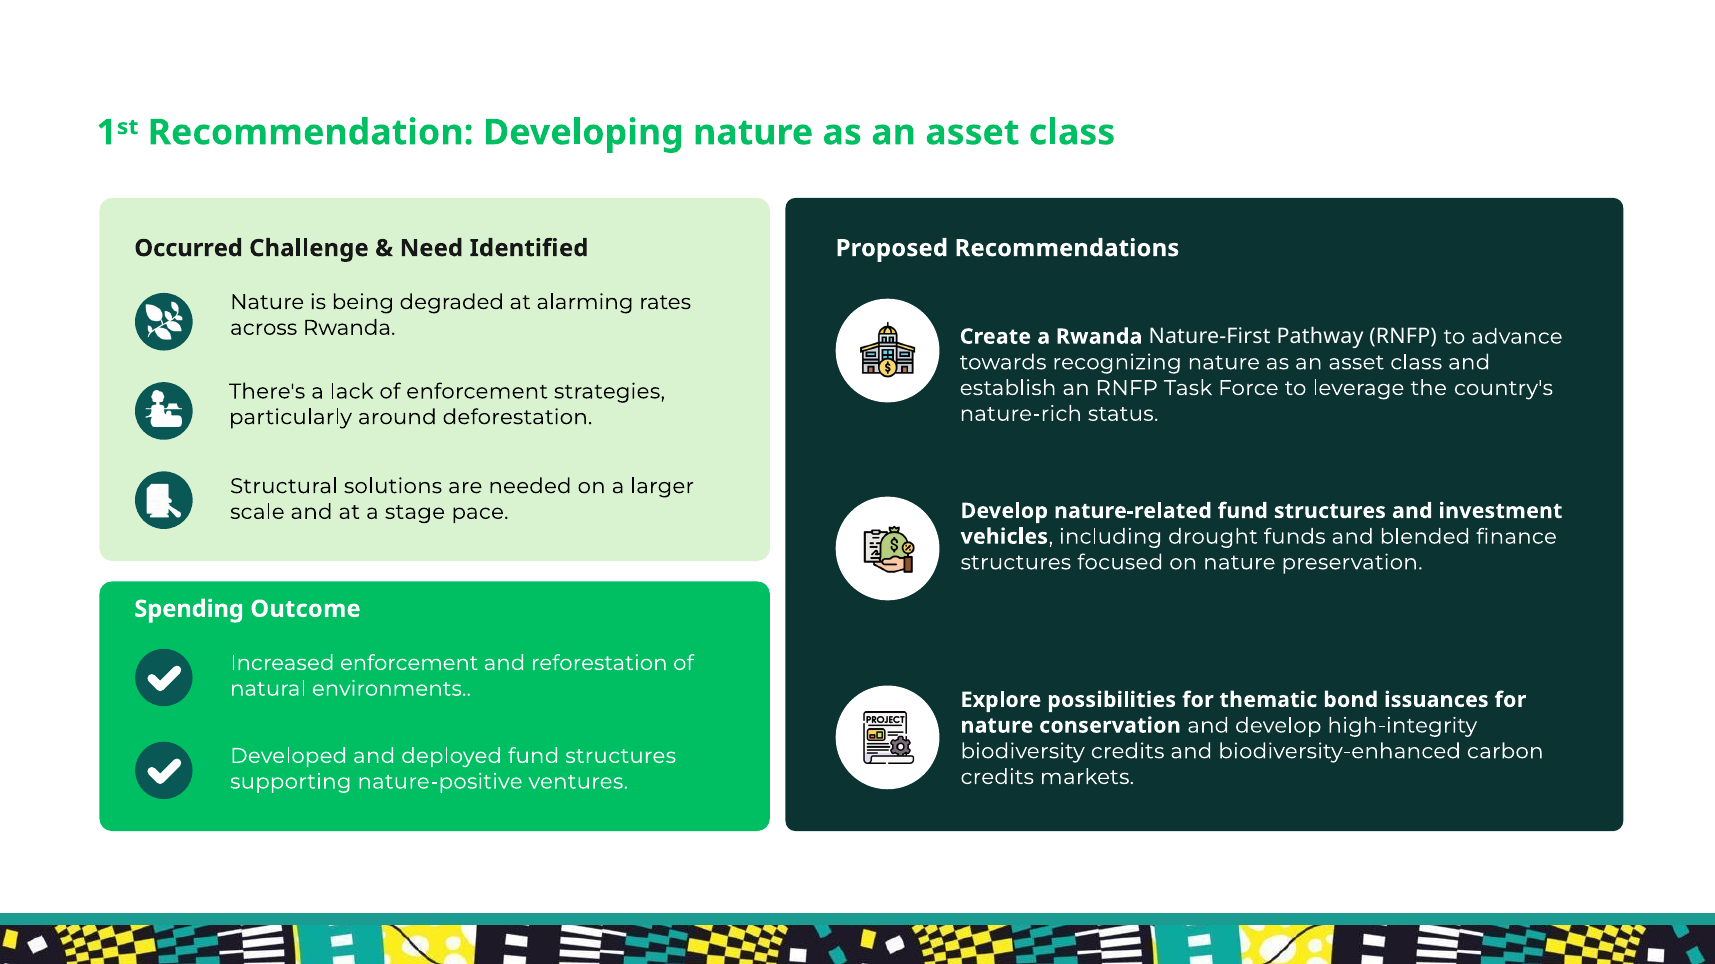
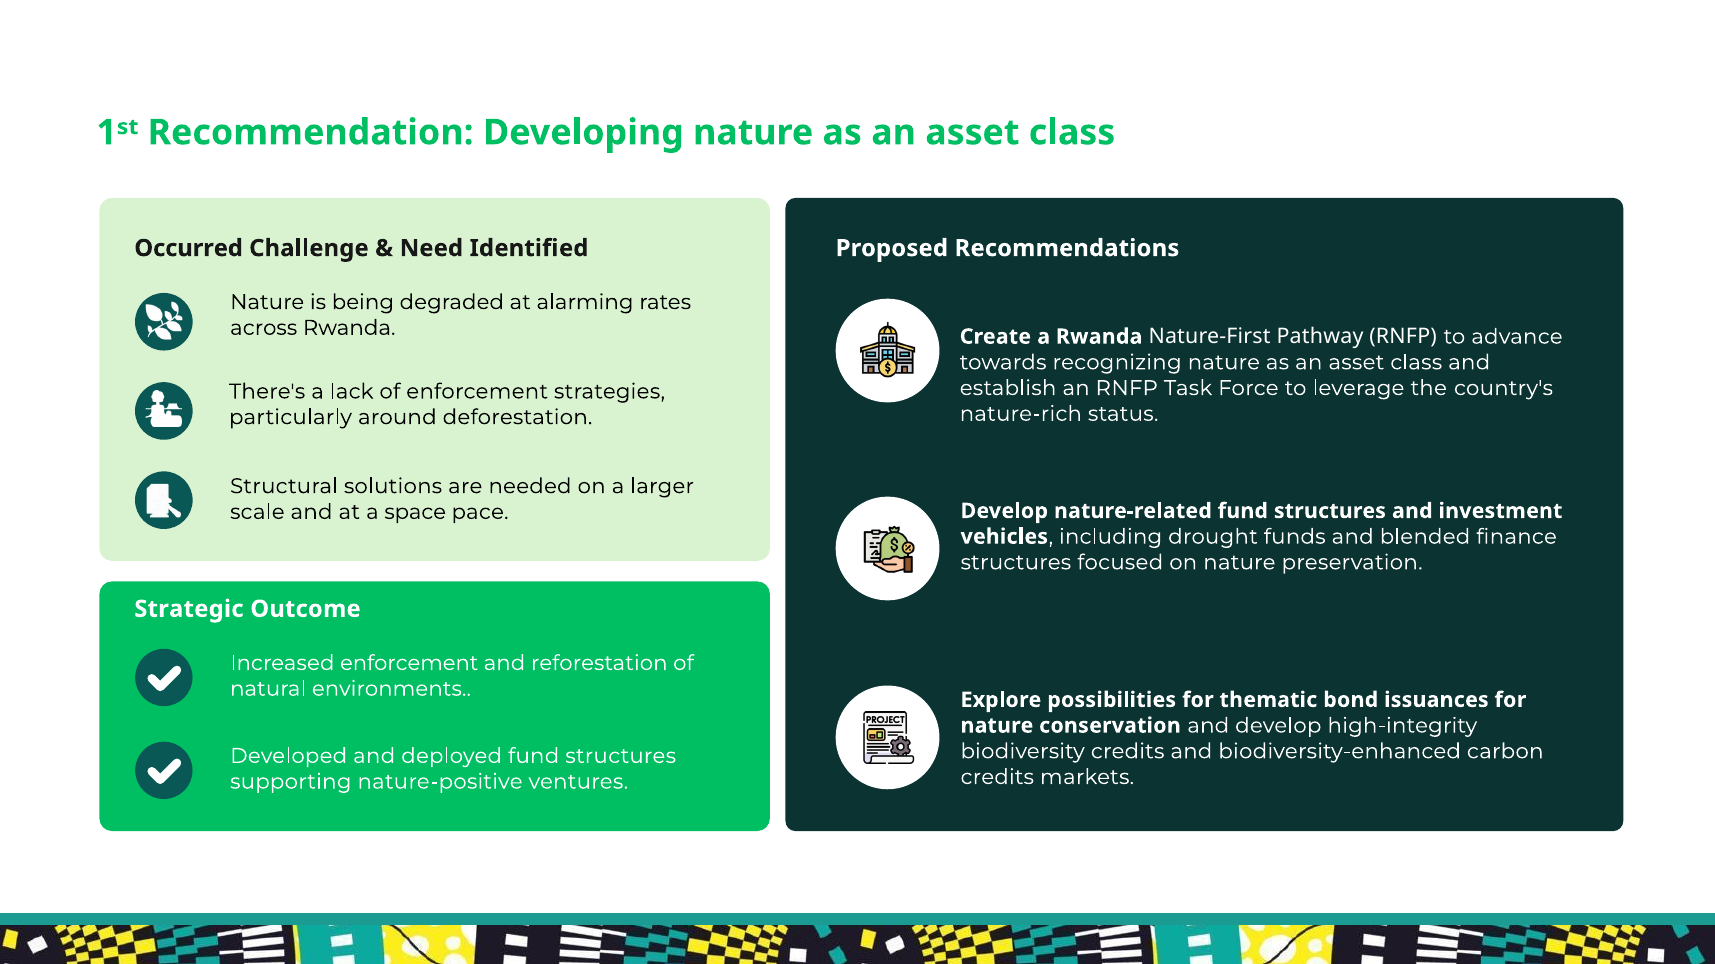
stage: stage -> space (415, 512)
Spending: Spending -> Strategic (189, 609)
